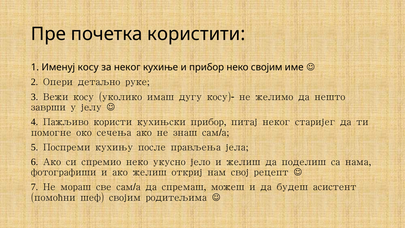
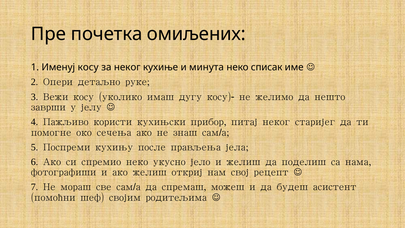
користити: користити -> омиљених (196, 34)
и прибор: прибор -> минута (207, 67)
неко својим: својим -> списак (267, 67)
